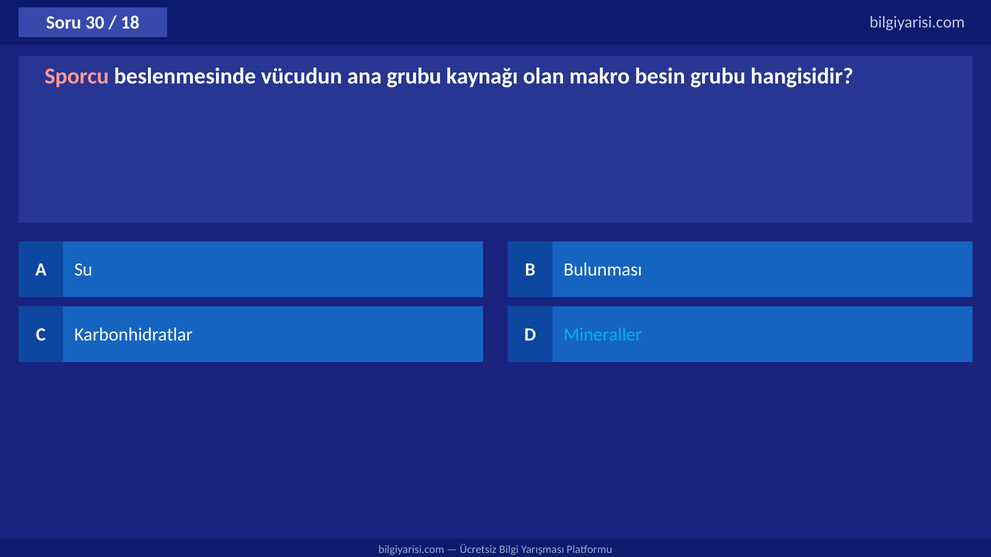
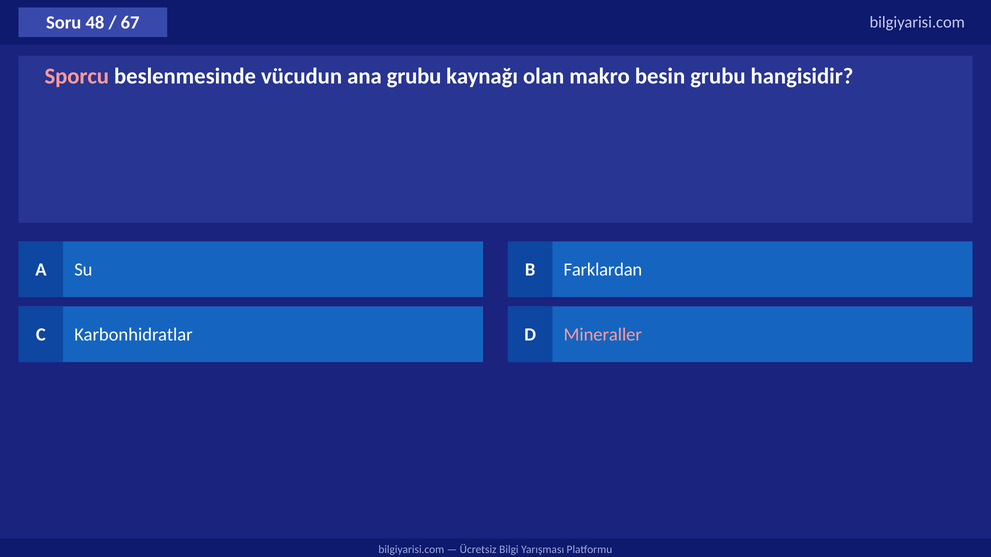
30: 30 -> 48 (95, 23)
18: 18 -> 67 (130, 23)
Bulunması: Bulunması -> Farklardan (603, 270)
Mineraller colour: light blue -> pink (603, 335)
